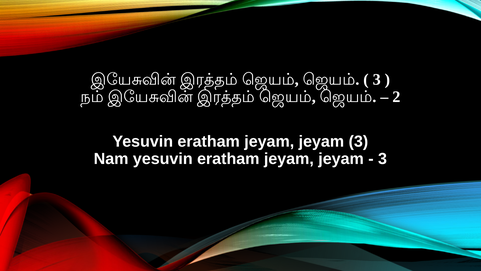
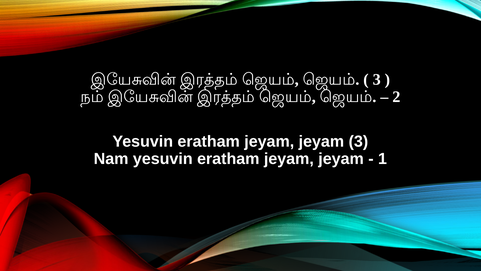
3: 3 -> 1 (383, 159)
